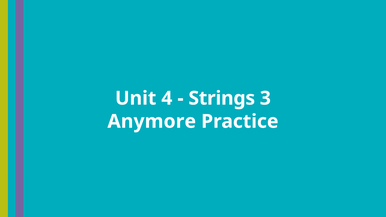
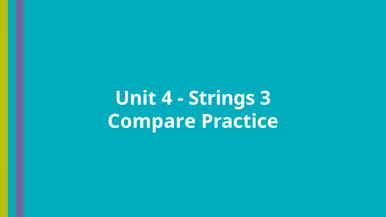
Anymore: Anymore -> Compare (152, 121)
